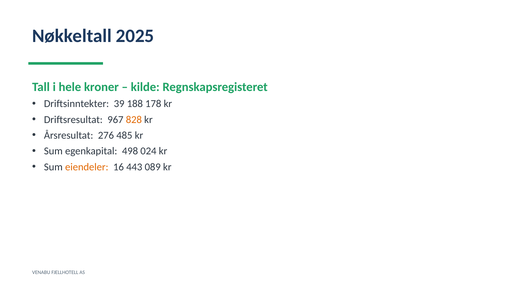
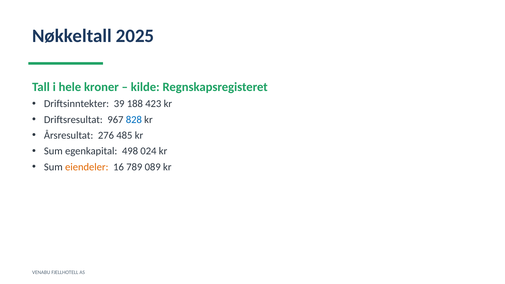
178: 178 -> 423 (153, 104)
828 colour: orange -> blue (134, 120)
443: 443 -> 789 (134, 167)
